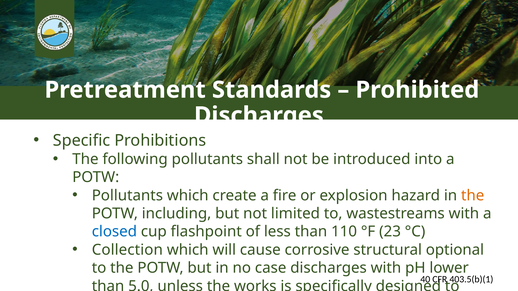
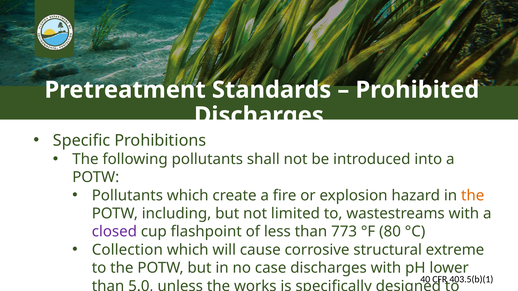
closed colour: blue -> purple (114, 232)
110: 110 -> 773 (344, 232)
23: 23 -> 80 (390, 232)
optional: optional -> extreme (455, 250)
